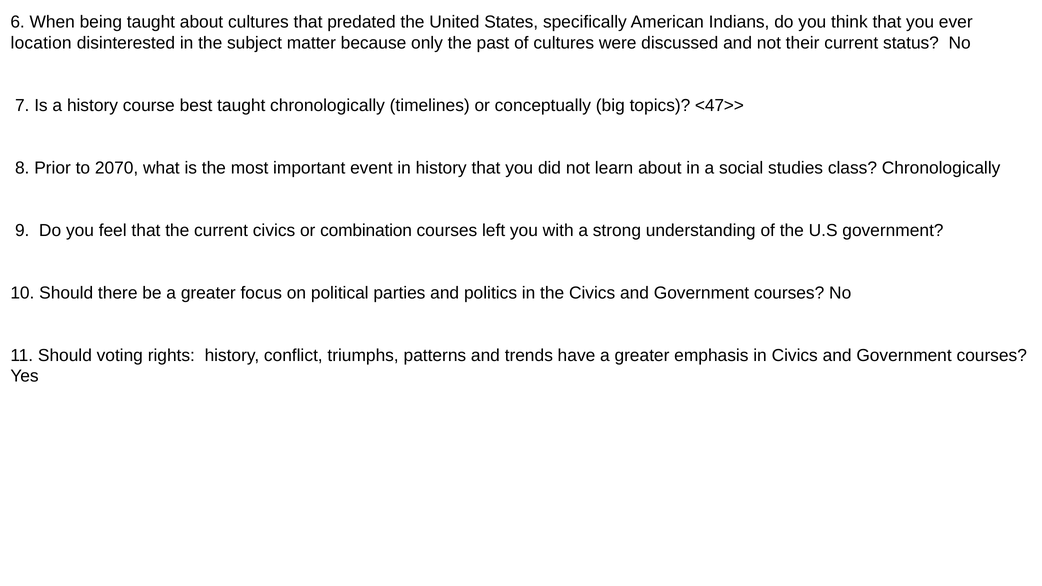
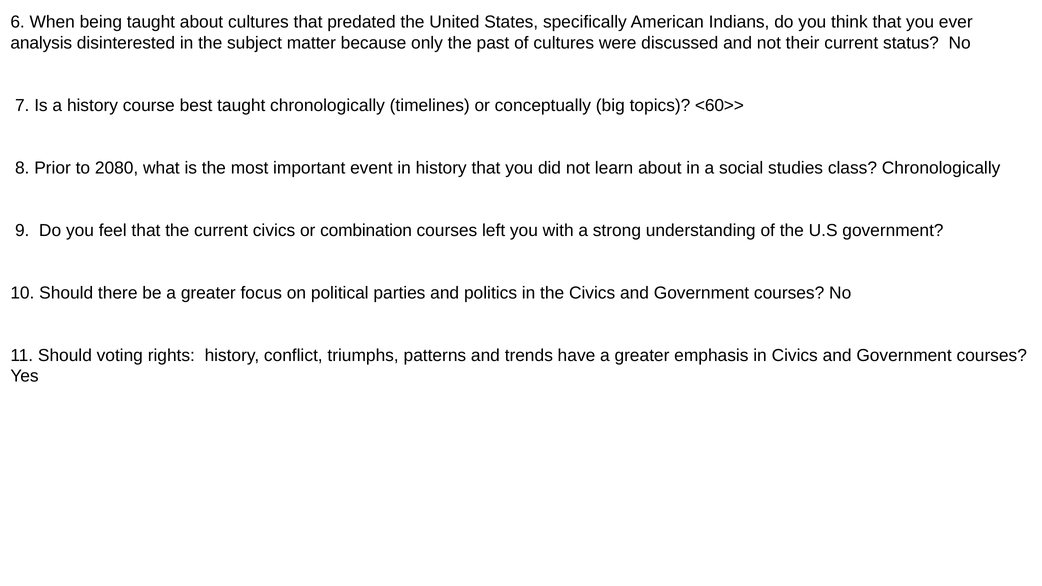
location: location -> analysis (41, 43)
<47>>: <47>> -> <60>> (719, 105)
2070: 2070 -> 2080 (117, 168)
